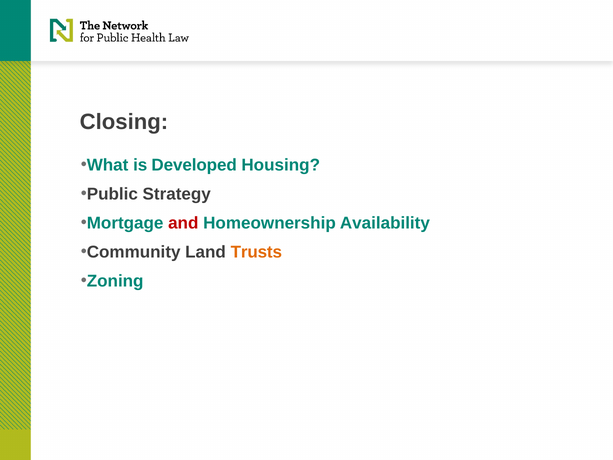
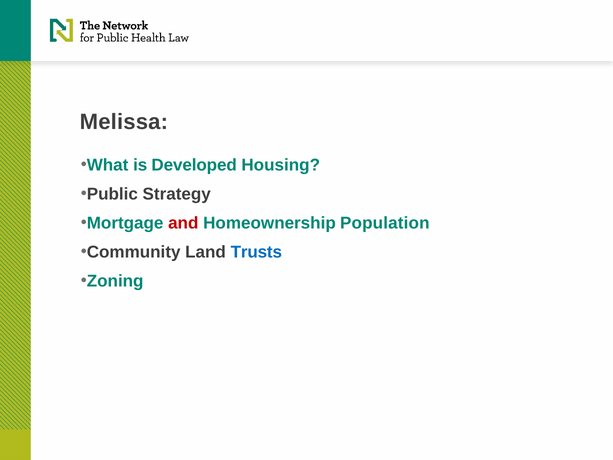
Closing: Closing -> Melissa (124, 122)
Availability: Availability -> Population (385, 223)
Trusts colour: orange -> blue (256, 252)
